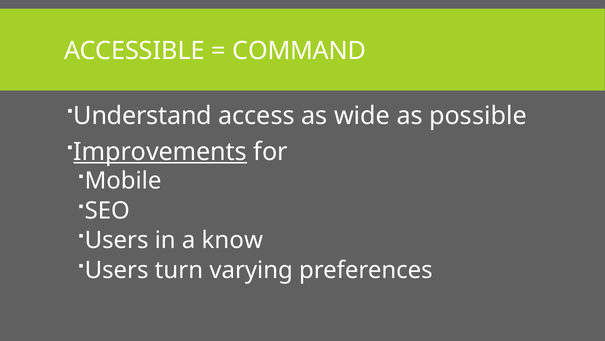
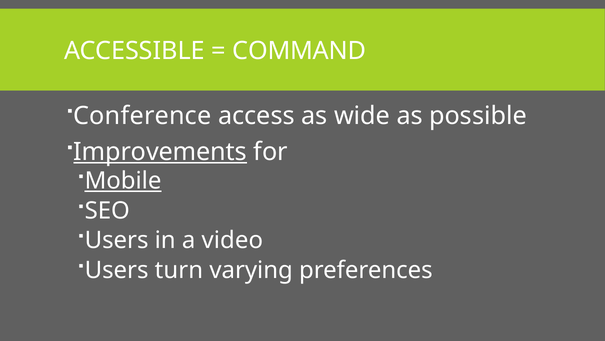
Understand: Understand -> Conference (142, 116)
Mobile underline: none -> present (123, 181)
know: know -> video (232, 240)
